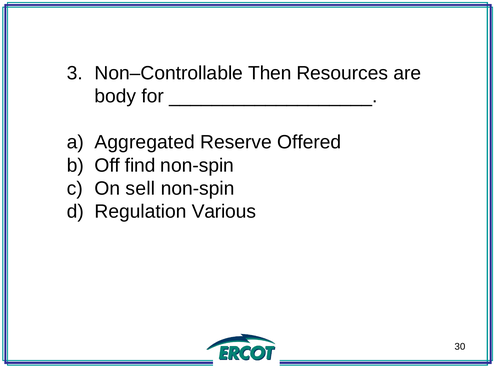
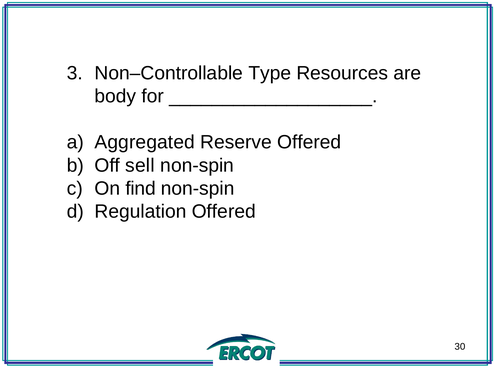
Then: Then -> Type (270, 73)
find: find -> sell (140, 166)
sell: sell -> find (141, 189)
Regulation Various: Various -> Offered (224, 212)
